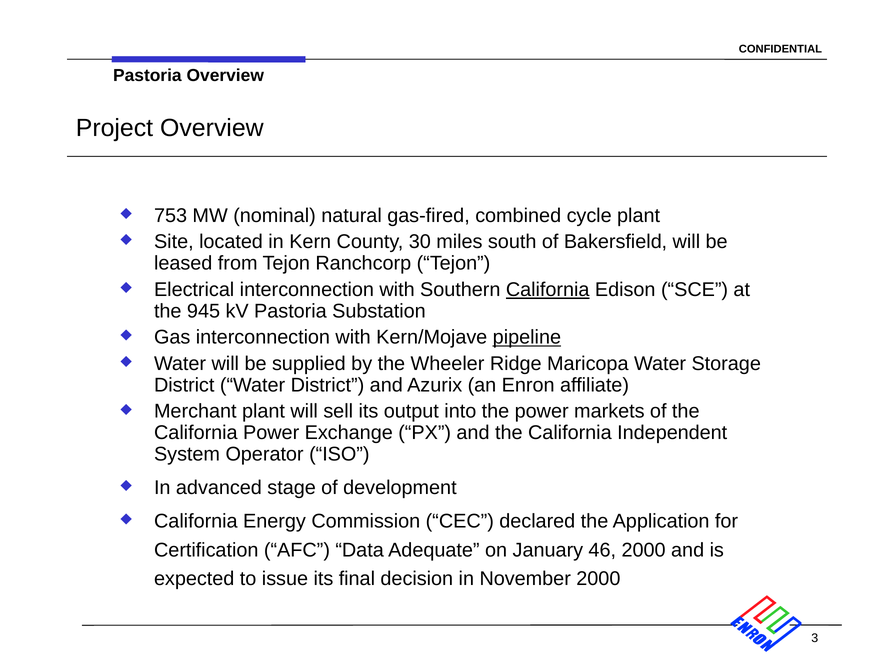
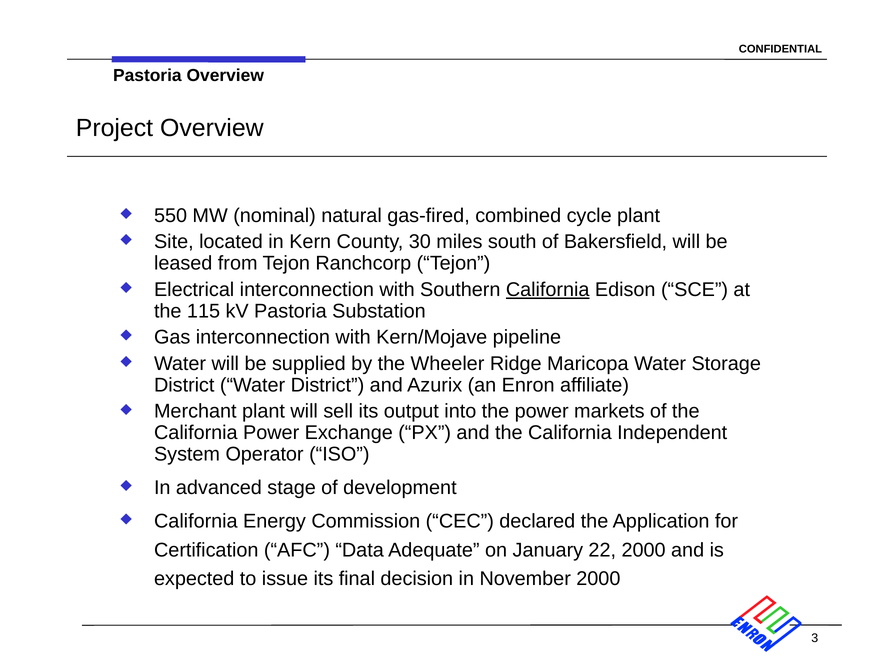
753: 753 -> 550 (171, 216)
945: 945 -> 115 (204, 311)
pipeline underline: present -> none (527, 338)
46: 46 -> 22 (602, 550)
